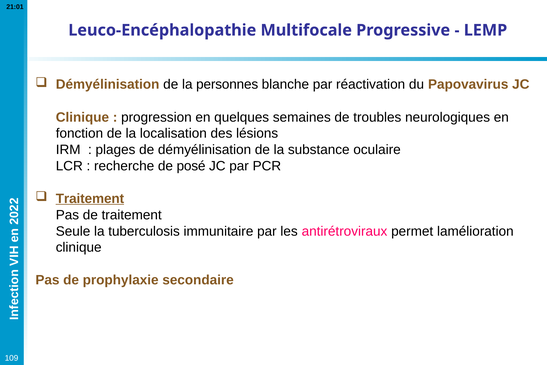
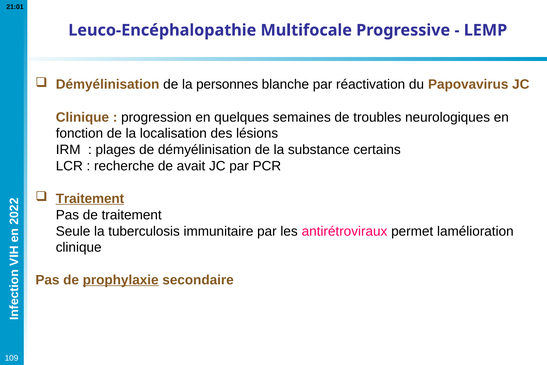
oculaire: oculaire -> certains (377, 150)
posé: posé -> avait (191, 166)
prophylaxie underline: none -> present (121, 280)
